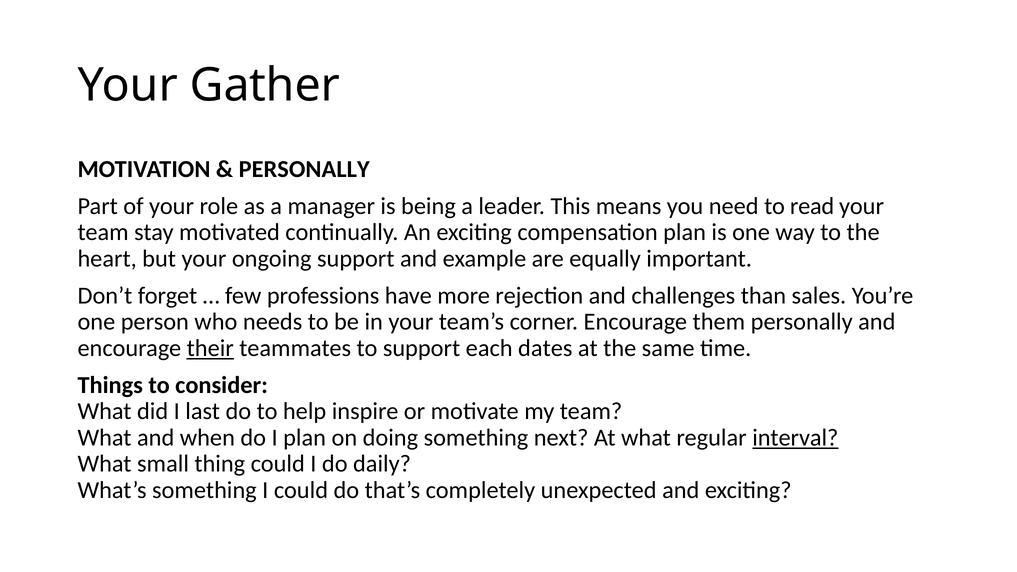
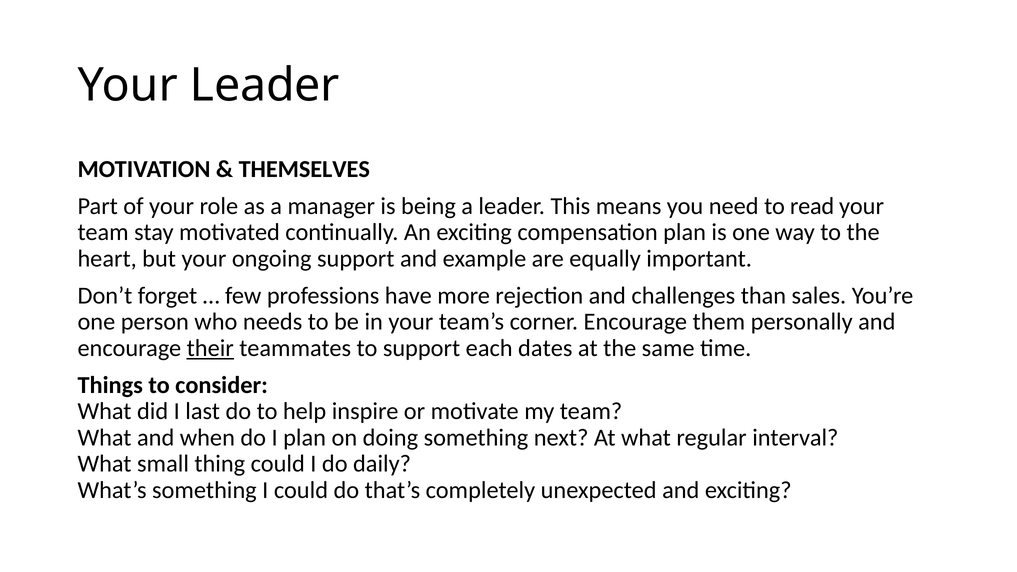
Your Gather: Gather -> Leader (265, 85)
PERSONALLY: PERSONALLY -> THEMSELVES (304, 169)
interval underline: present -> none (795, 438)
